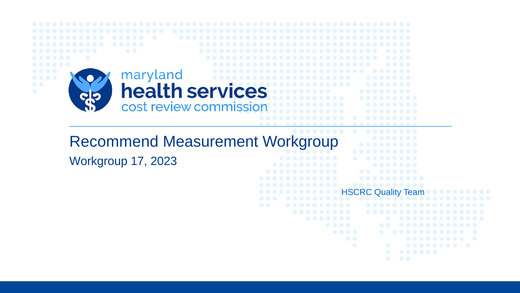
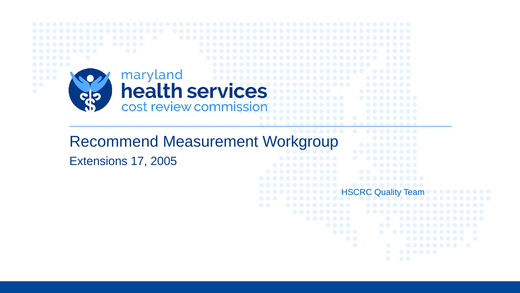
Workgroup: Workgroup -> Extensions (98, 161)
2023: 2023 -> 2005 (164, 161)
